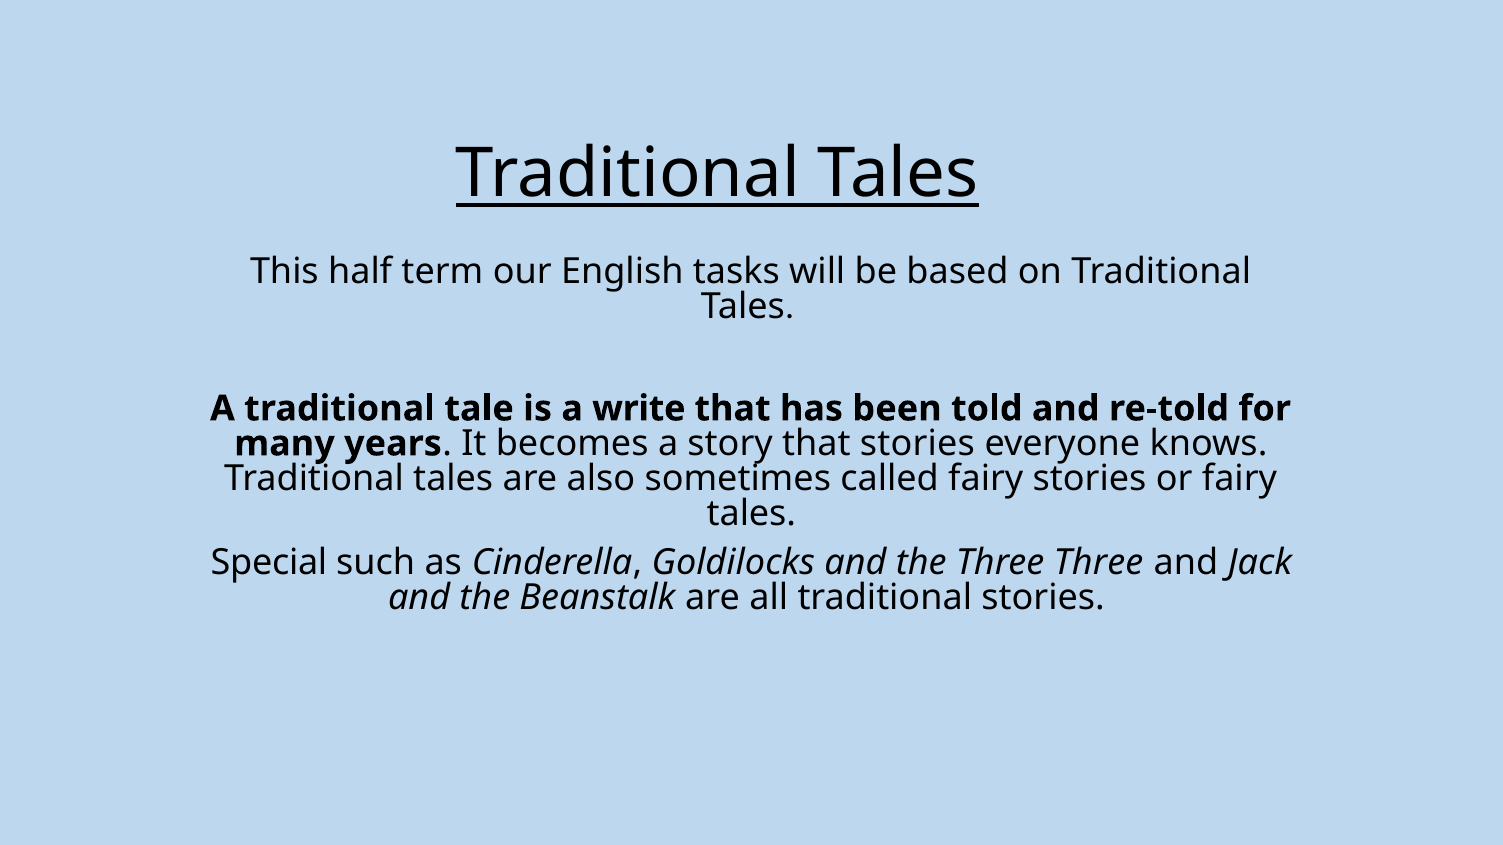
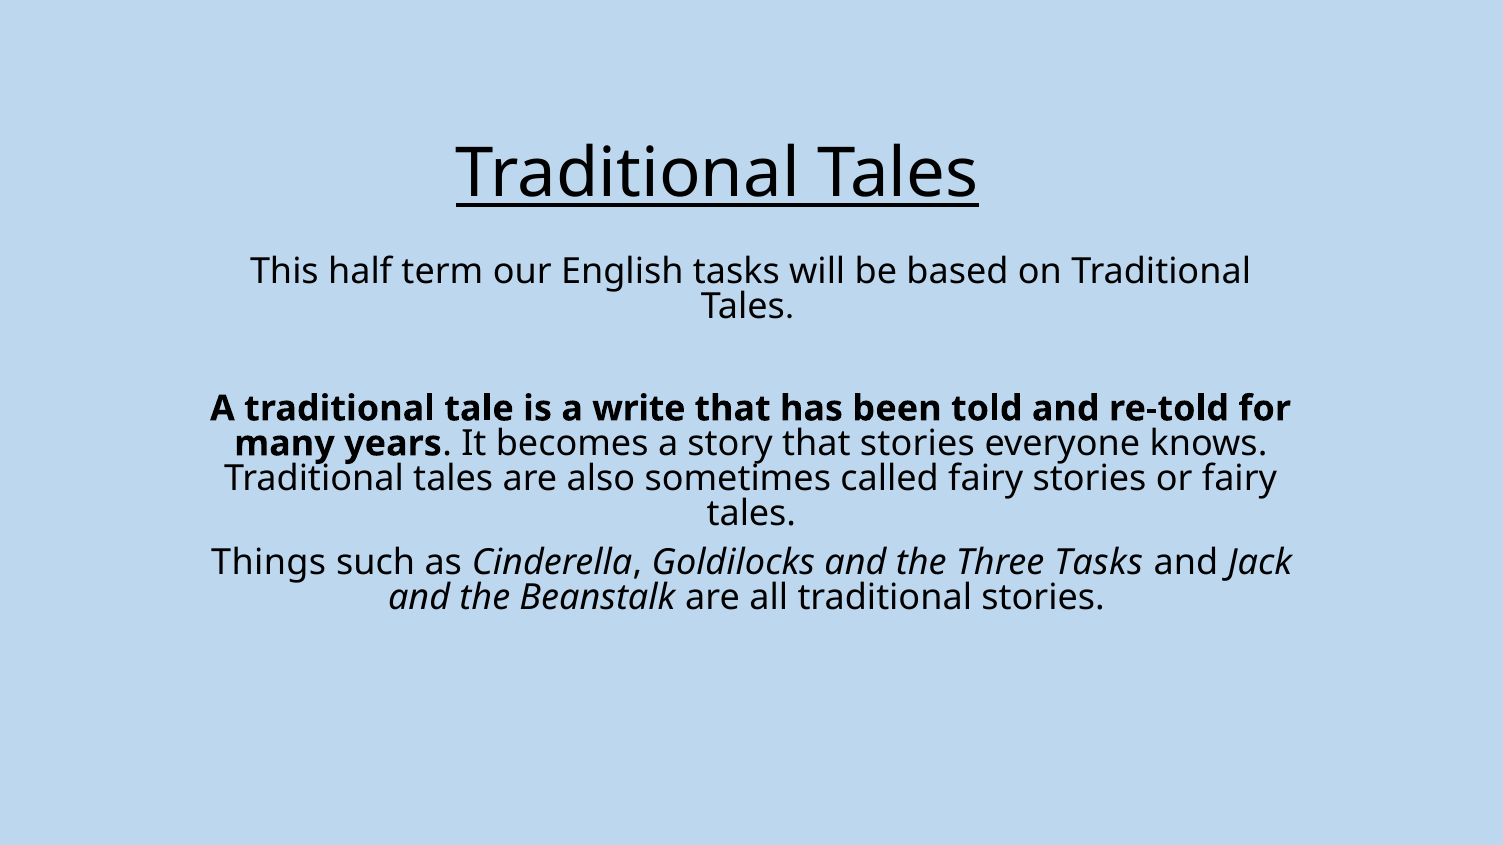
Special: Special -> Things (269, 563)
Three Three: Three -> Tasks (1098, 563)
